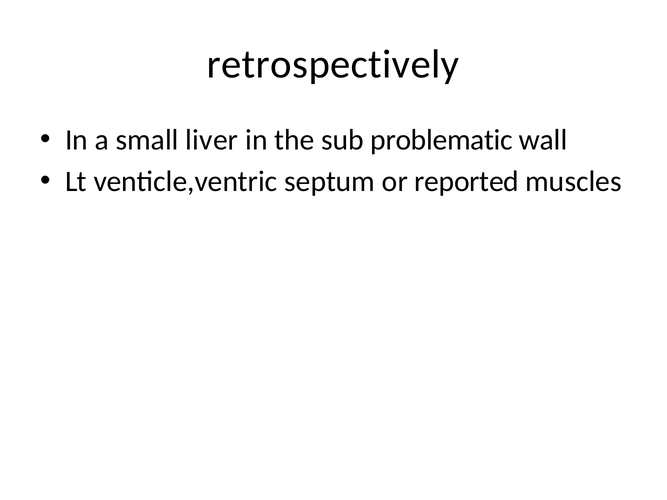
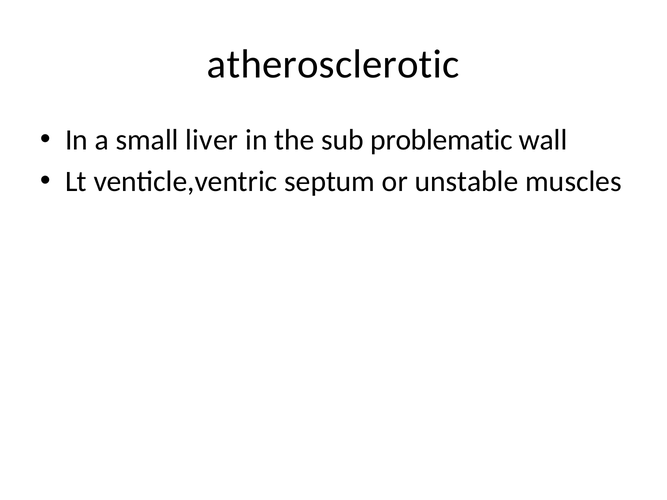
retrospectively: retrospectively -> atherosclerotic (333, 65)
reported: reported -> unstable (467, 181)
